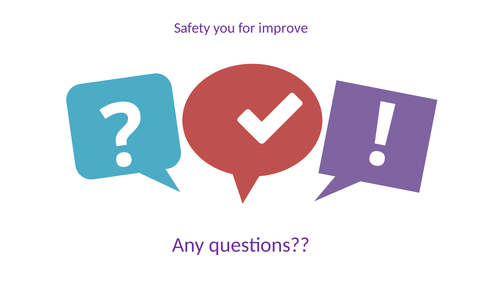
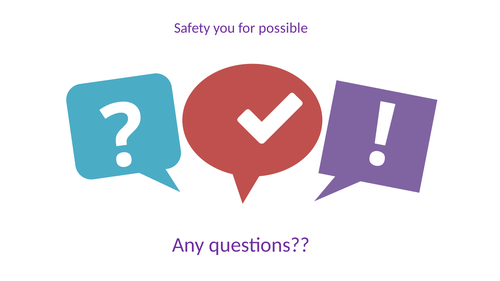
improve: improve -> possible (283, 28)
